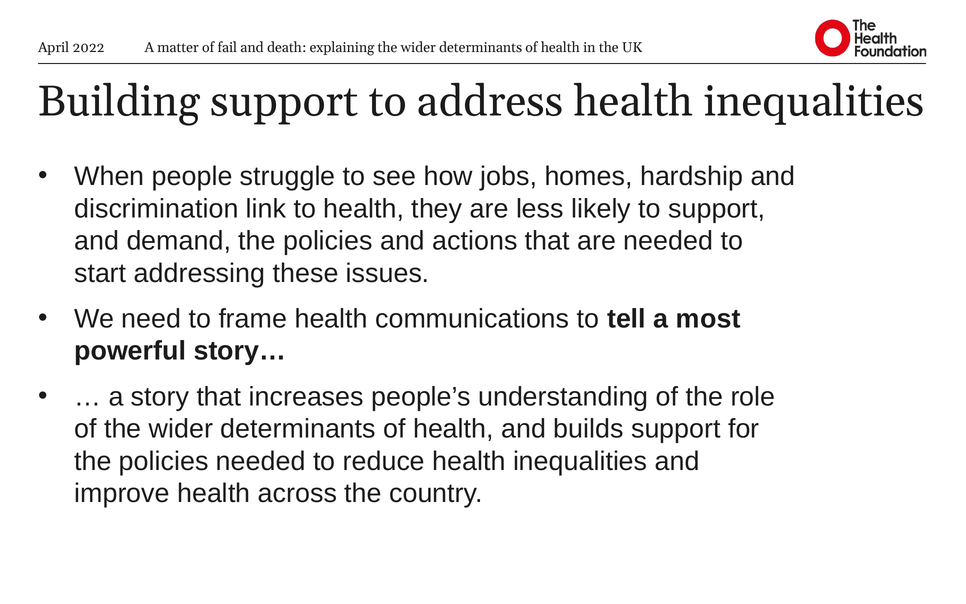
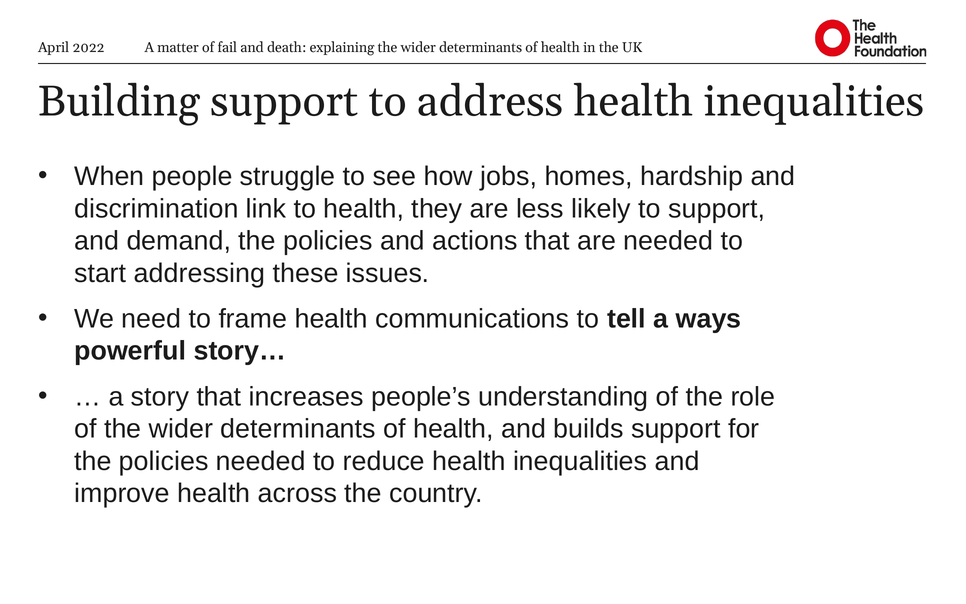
most: most -> ways (709, 319)
